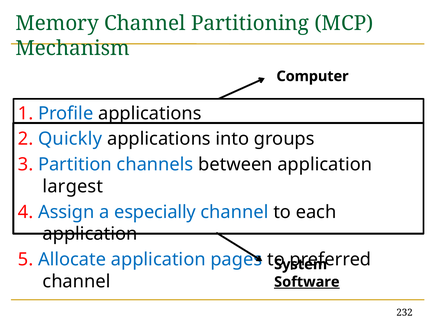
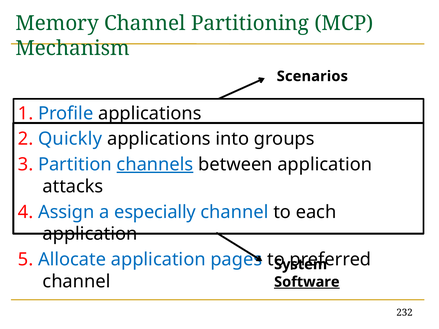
Computer: Computer -> Scenarios (312, 76)
channels underline: none -> present (155, 165)
largest: largest -> attacks (73, 187)
